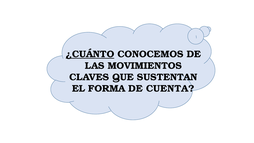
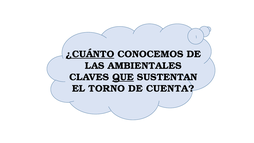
MOVIMIENTOS: MOVIMIENTOS -> AMBIENTALES (145, 66)
QUE underline: none -> present (123, 77)
FORMA: FORMA -> TORNO (107, 88)
